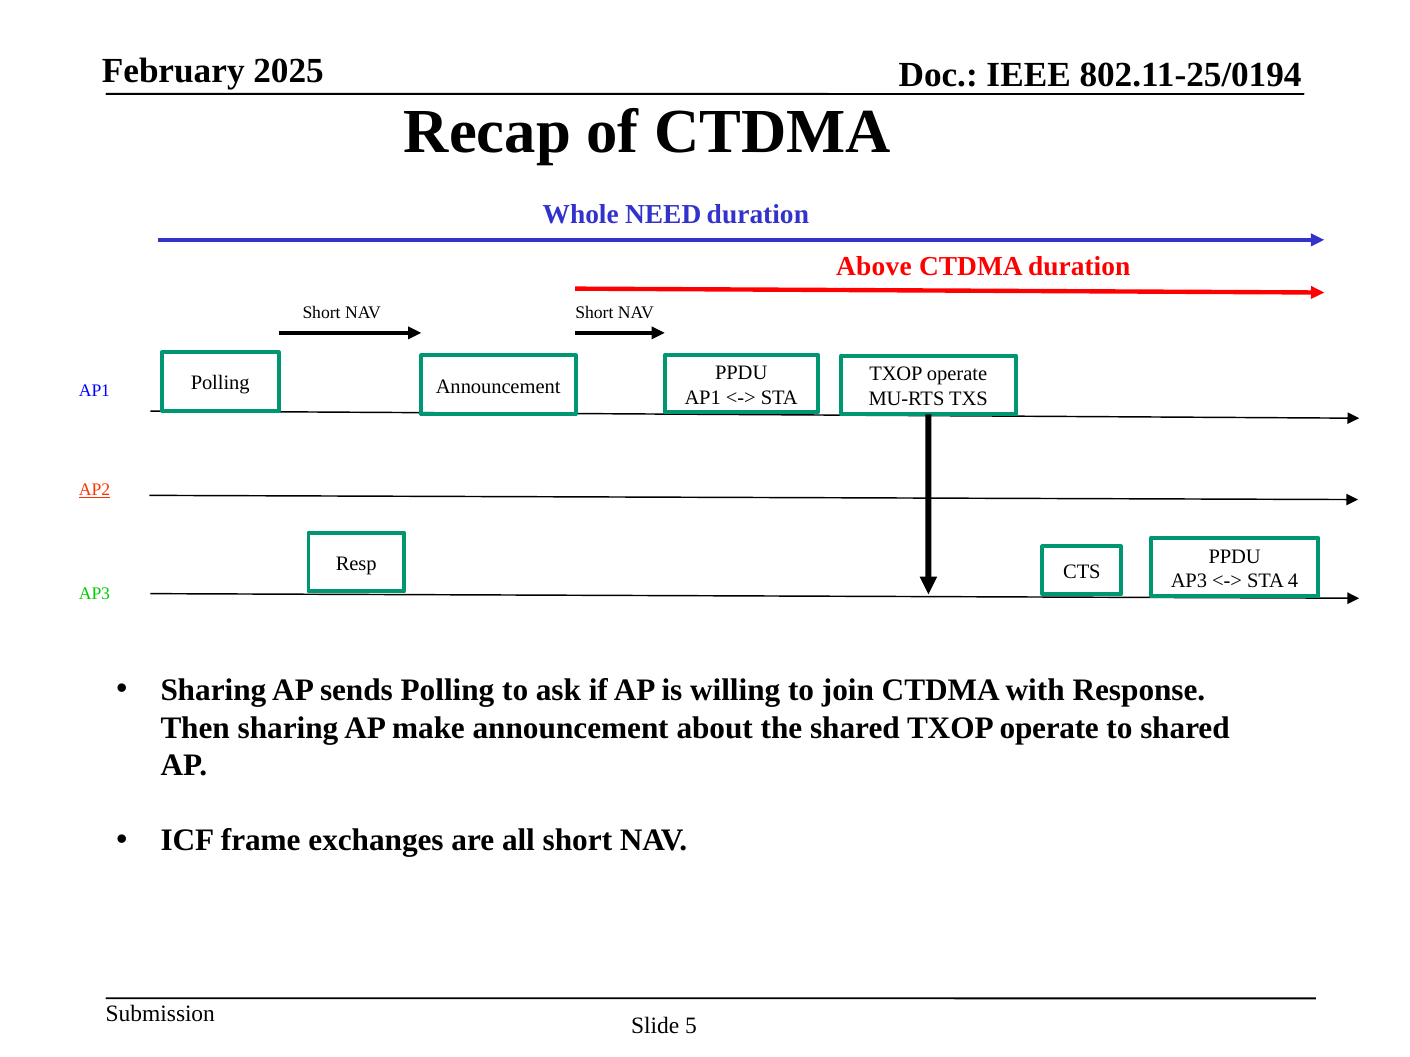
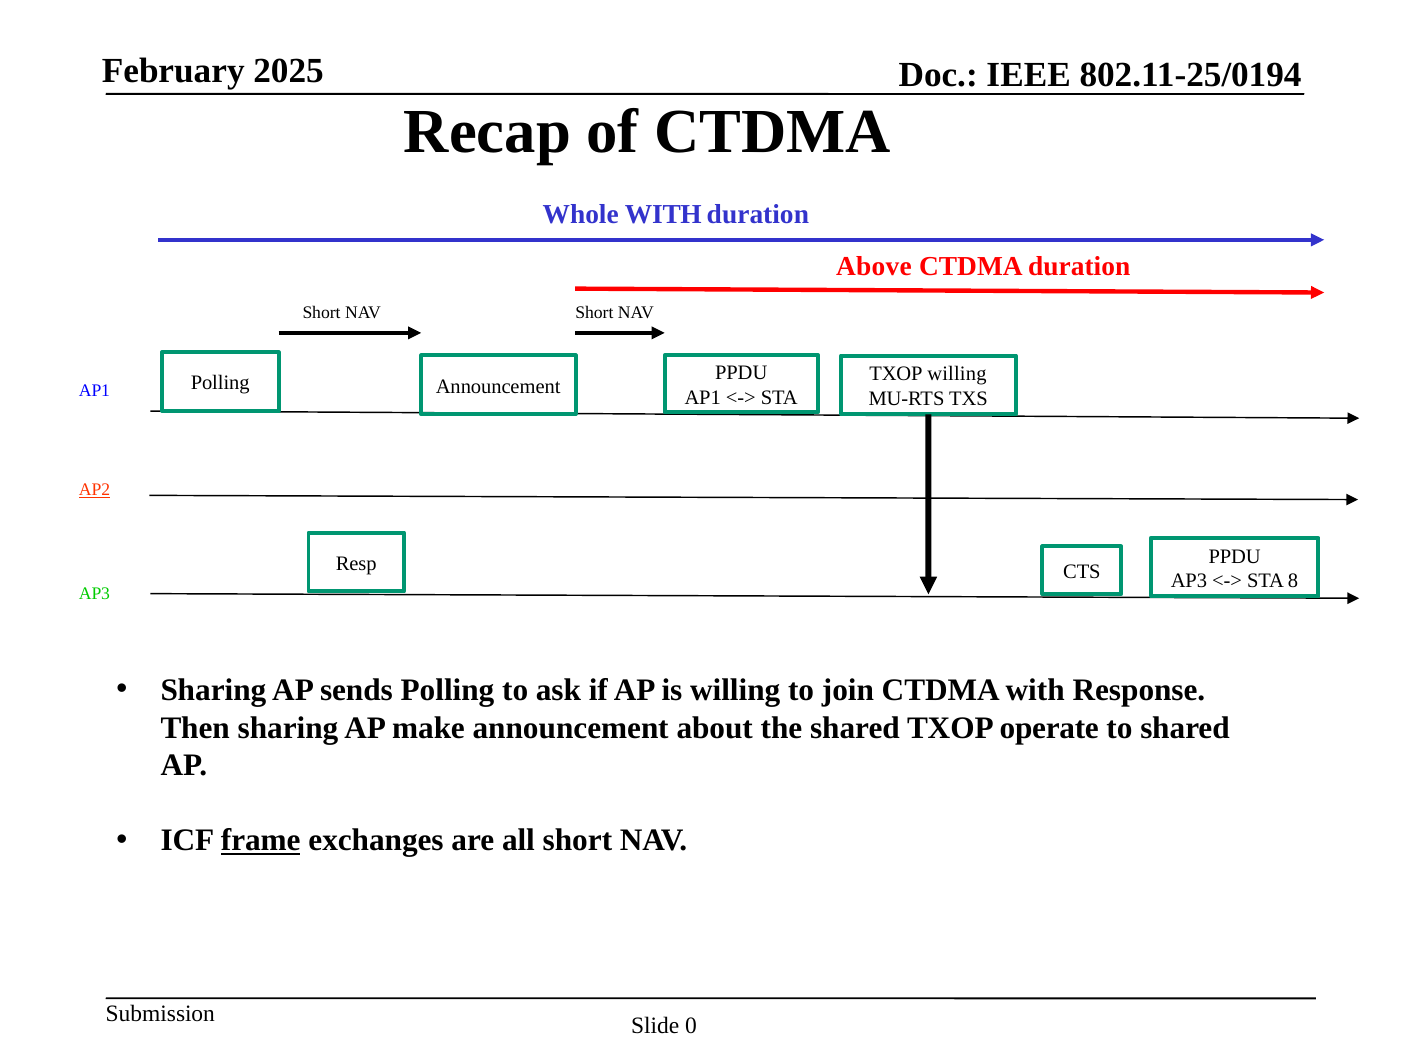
Whole NEED: NEED -> WITH (663, 215)
operate: operate -> willing (957, 374)
4: 4 -> 8 (1293, 581)
frame underline: none -> present (261, 841)
5: 5 -> 0 (691, 1026)
